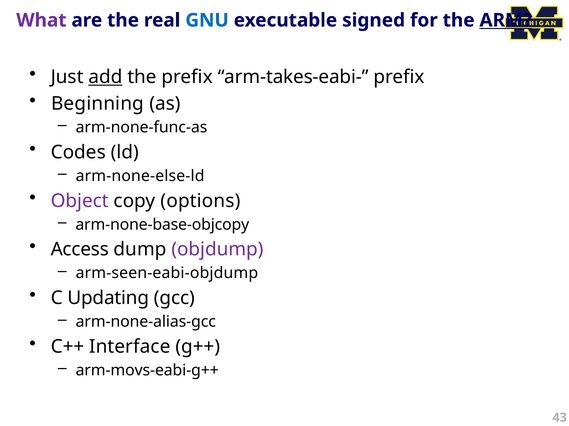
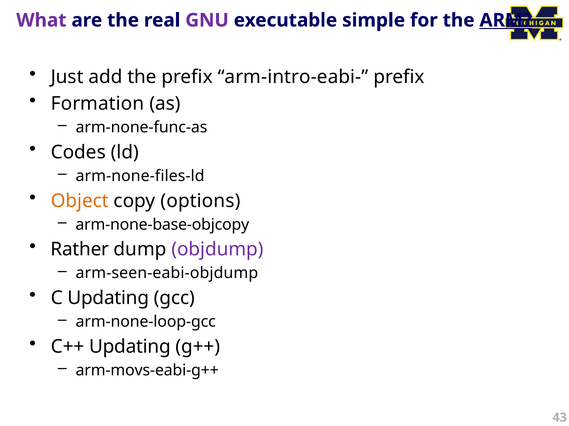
GNU colour: blue -> purple (207, 20)
signed: signed -> simple (374, 20)
add underline: present -> none (105, 77)
arm-takes-eabi-: arm-takes-eabi- -> arm-intro-eabi- (293, 77)
Beginning: Beginning -> Formation (98, 104)
arm-none-else-ld: arm-none-else-ld -> arm-none-files-ld (140, 176)
Object colour: purple -> orange (80, 201)
Access: Access -> Rather (80, 250)
arm-none-alias-gcc: arm-none-alias-gcc -> arm-none-loop-gcc (146, 322)
C++ Interface: Interface -> Updating (130, 347)
